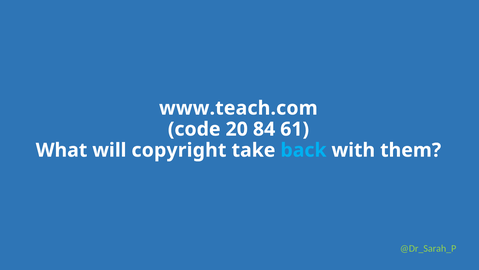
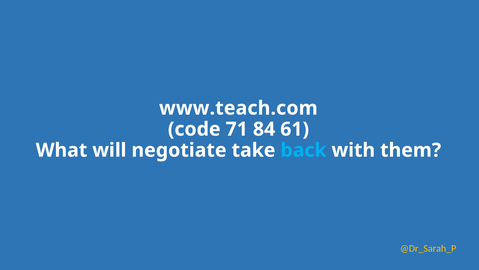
20: 20 -> 71 (237, 129)
copyright: copyright -> negotiate (179, 150)
@Dr_Sarah_P colour: light green -> yellow (428, 248)
